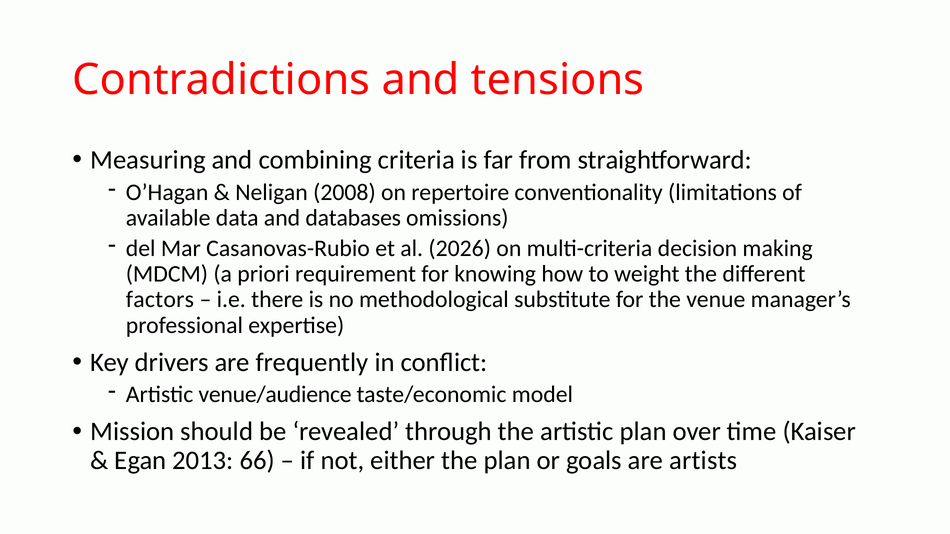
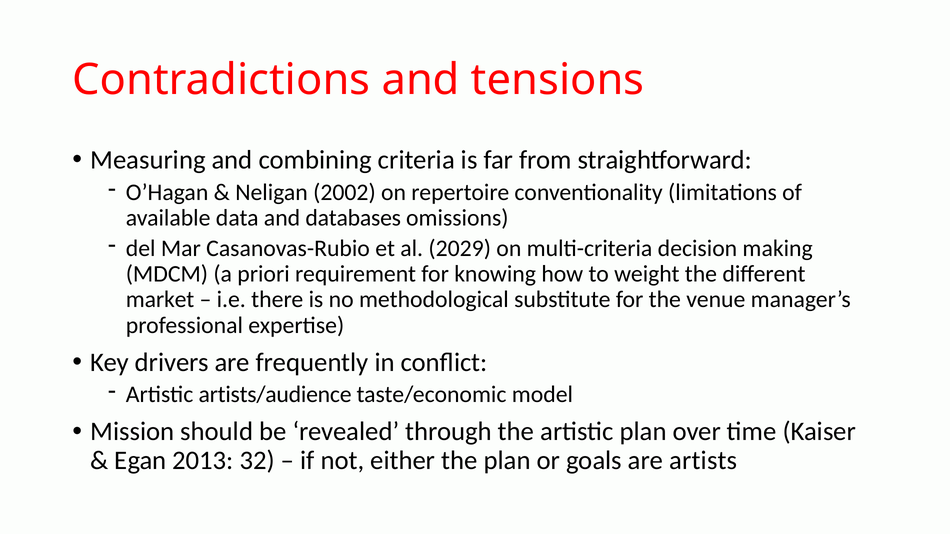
2008: 2008 -> 2002 (344, 192)
2026: 2026 -> 2029 (460, 249)
factors: factors -> market (160, 300)
venue/audience: venue/audience -> artists/audience (275, 395)
66: 66 -> 32 (257, 461)
